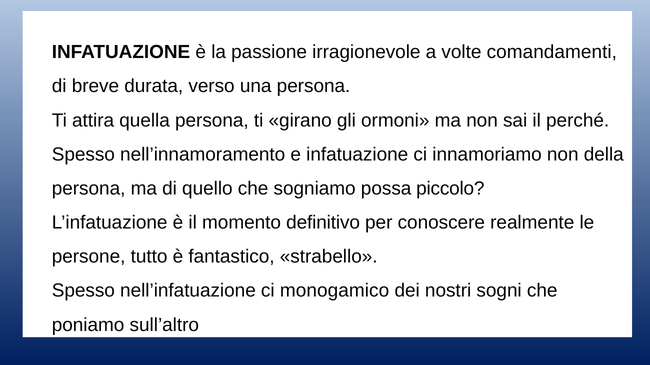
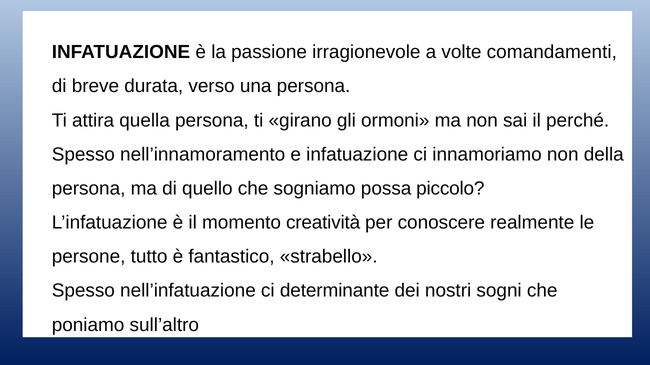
definitivo: definitivo -> creatività (323, 223)
monogamico: monogamico -> determinante (335, 291)
